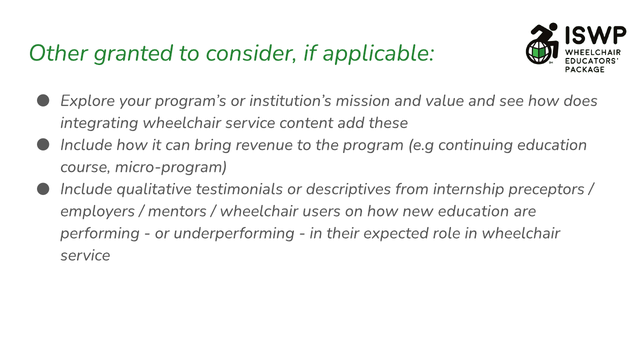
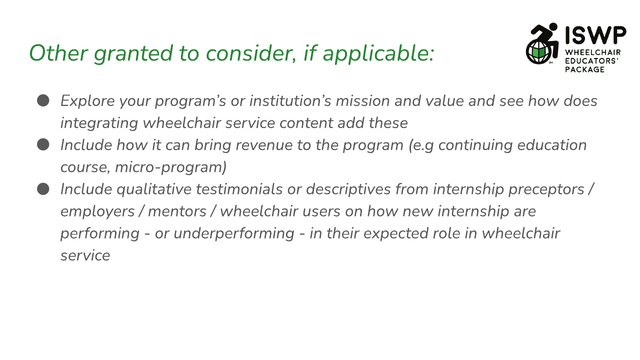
new education: education -> internship (474, 211)
